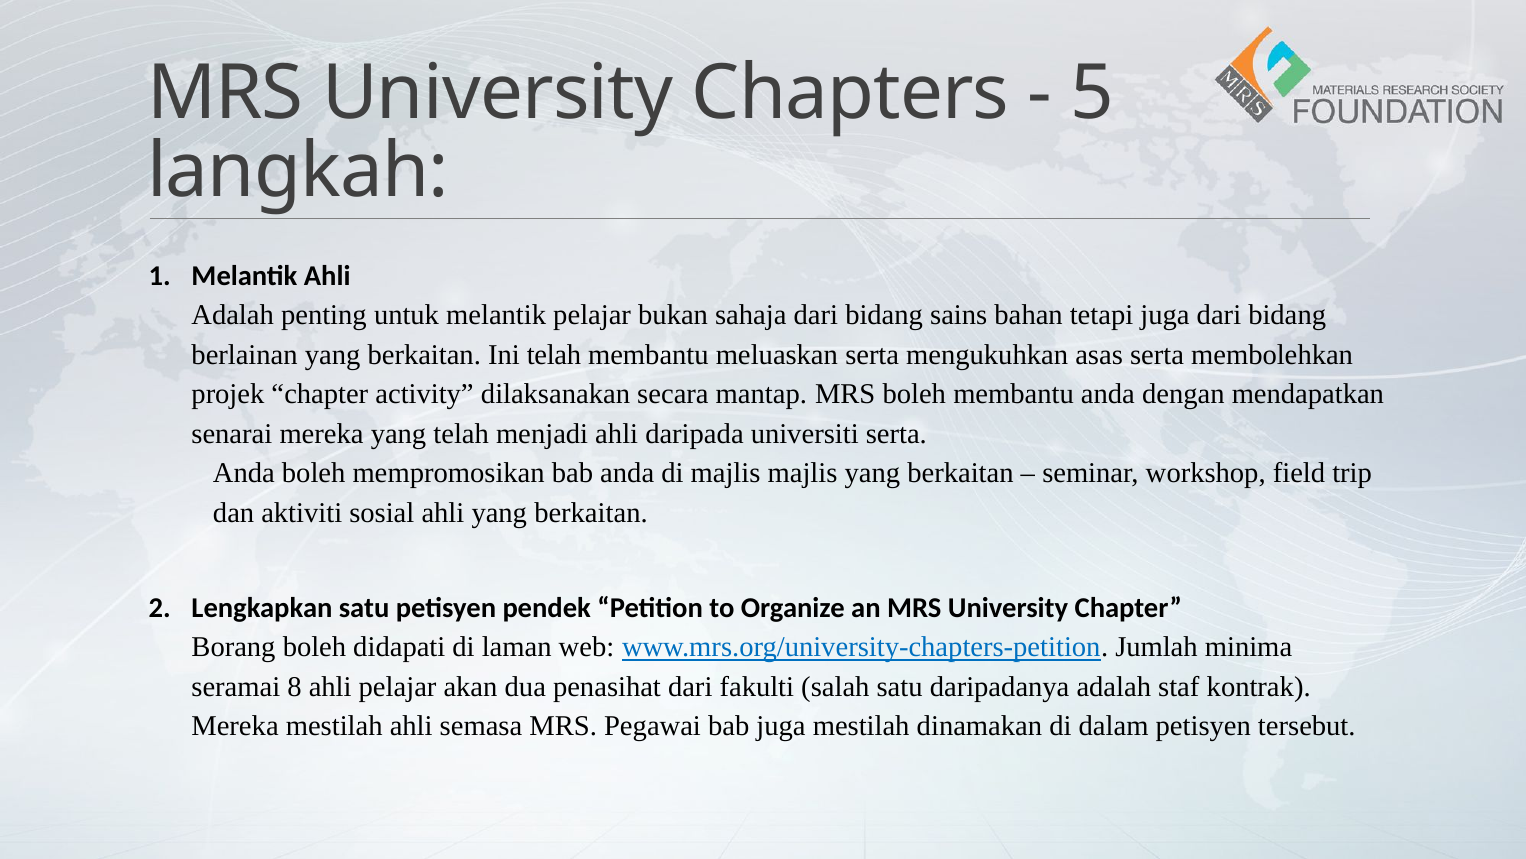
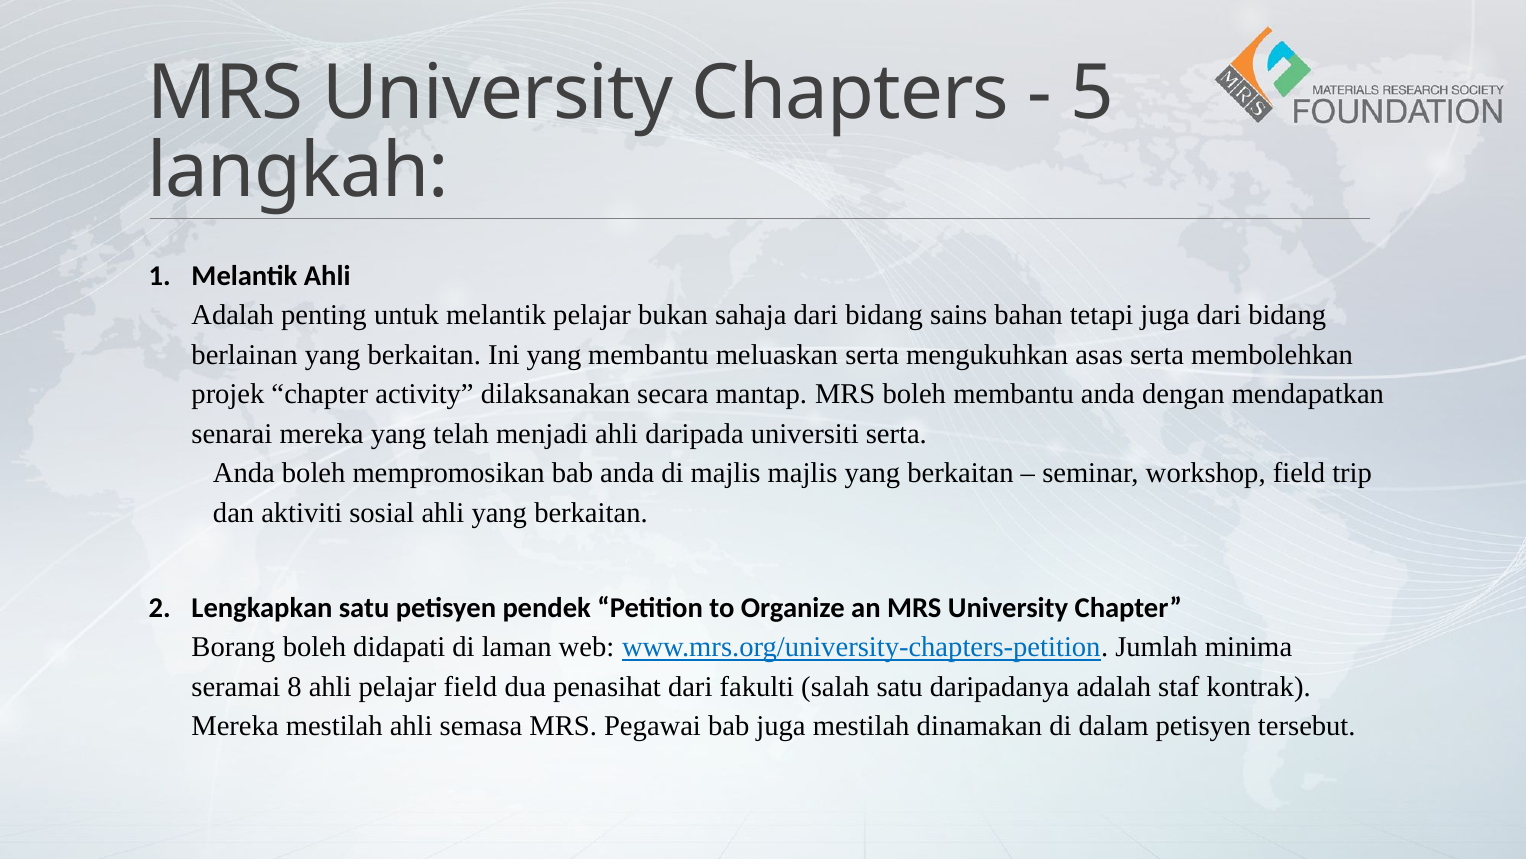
Ini telah: telah -> yang (554, 354)
pelajar akan: akan -> field (470, 686)
